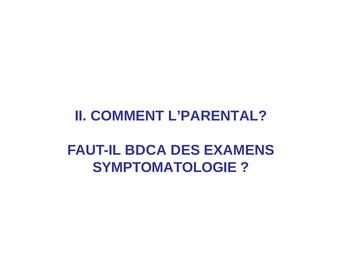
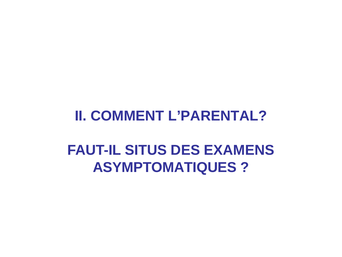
BDCA: BDCA -> SITUS (146, 150)
SYMPTOMATOLOGIE: SYMPTOMATOLOGIE -> ASYMPTOMATIQUES (165, 167)
